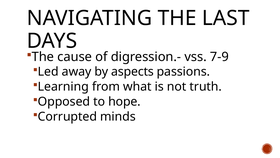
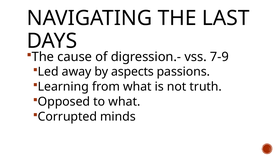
to hope: hope -> what (124, 101)
